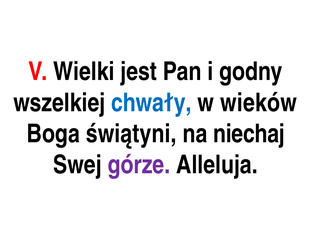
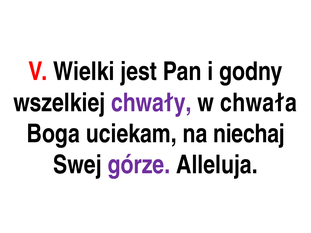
chwały colour: blue -> purple (151, 103)
wieków: wieków -> chwała (259, 103)
świątyni: świątyni -> uciekam (131, 134)
